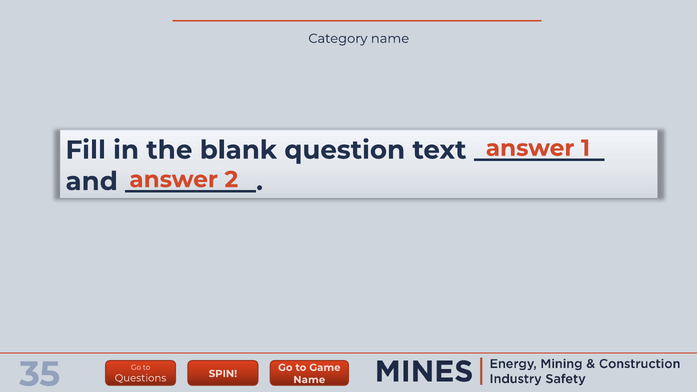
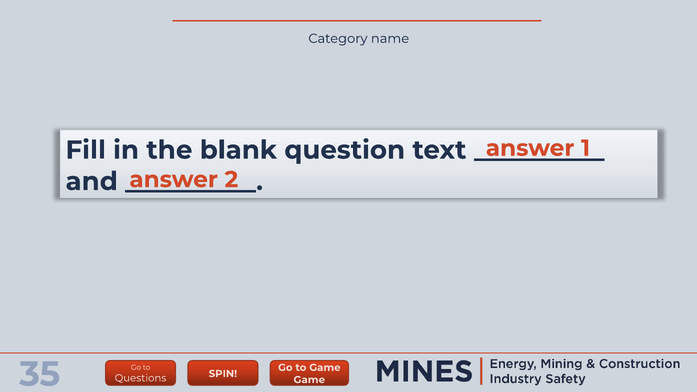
Name: Name -> Game (309, 380)
